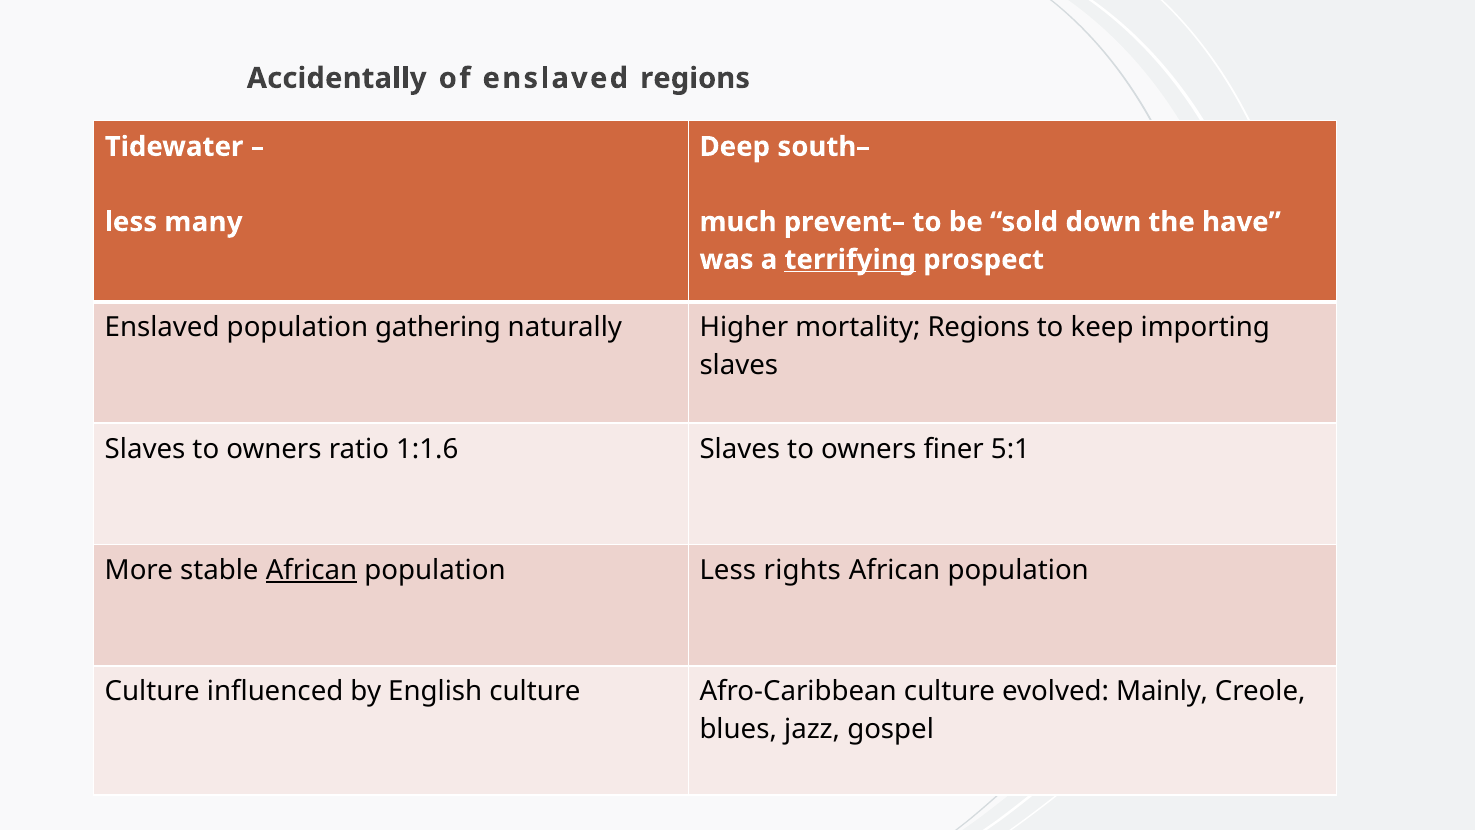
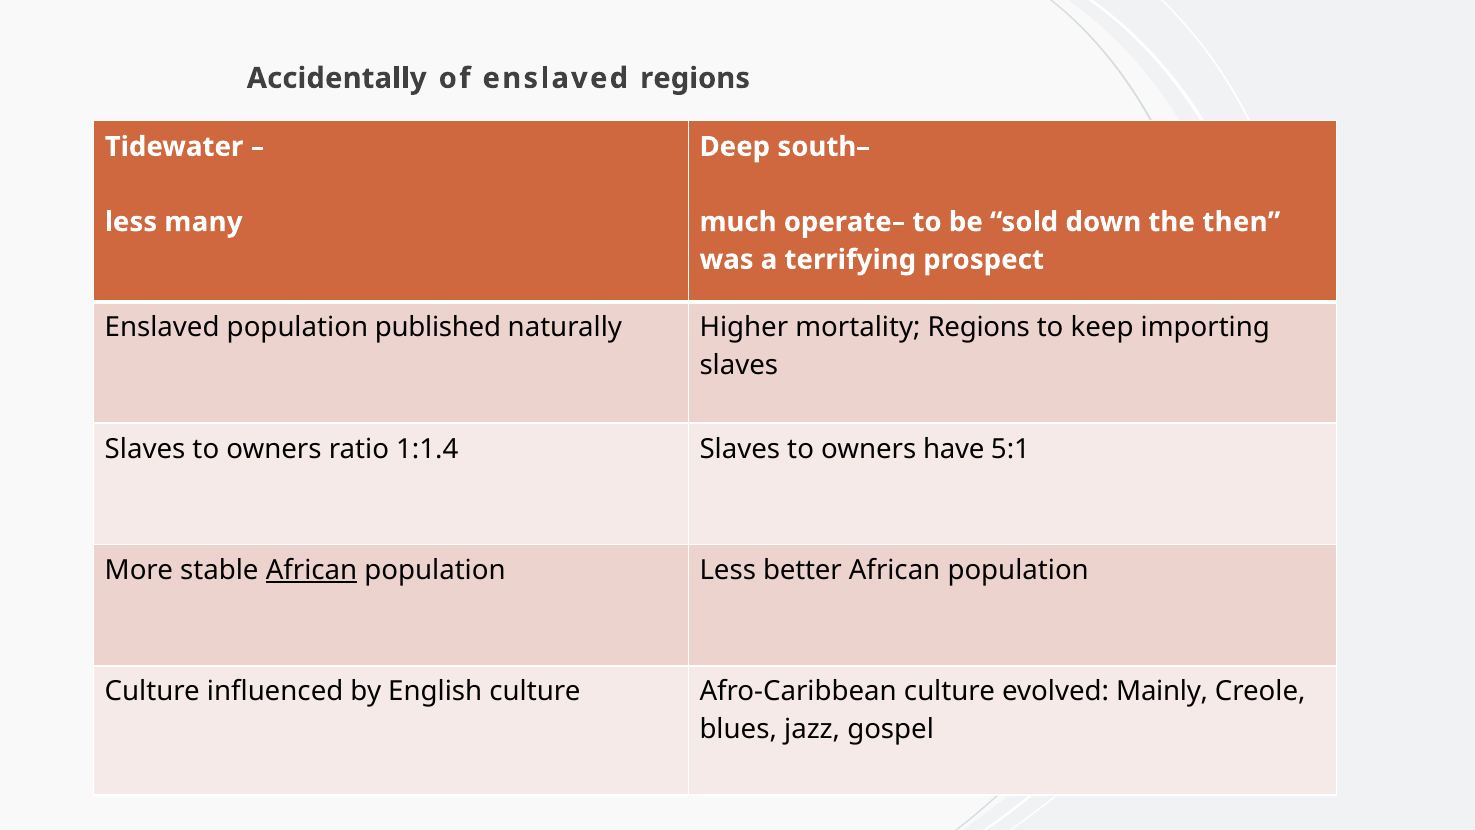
prevent–: prevent– -> operate– (845, 222)
have: have -> then (1241, 222)
terrifying underline: present -> none (850, 260)
gathering: gathering -> published (438, 327)
1:1.6: 1:1.6 -> 1:1.4 (427, 449)
finer: finer -> have (954, 449)
rights: rights -> better (802, 570)
